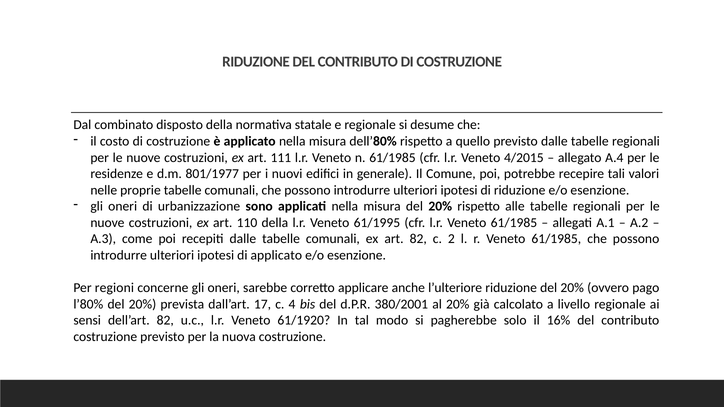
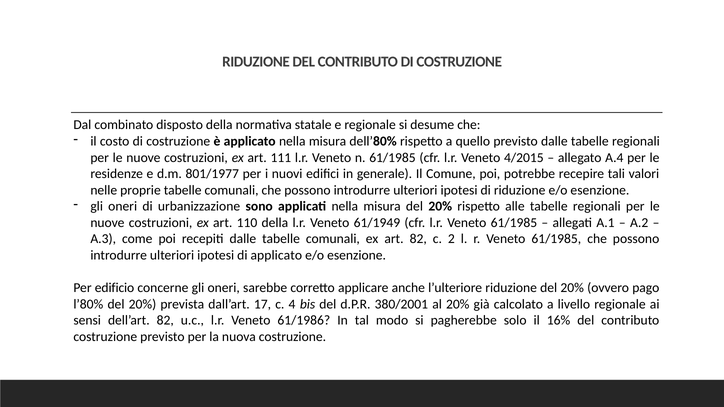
61/1995: 61/1995 -> 61/1949 (377, 223)
regioni: regioni -> edificio (115, 288)
61/1920: 61/1920 -> 61/1986 (304, 321)
